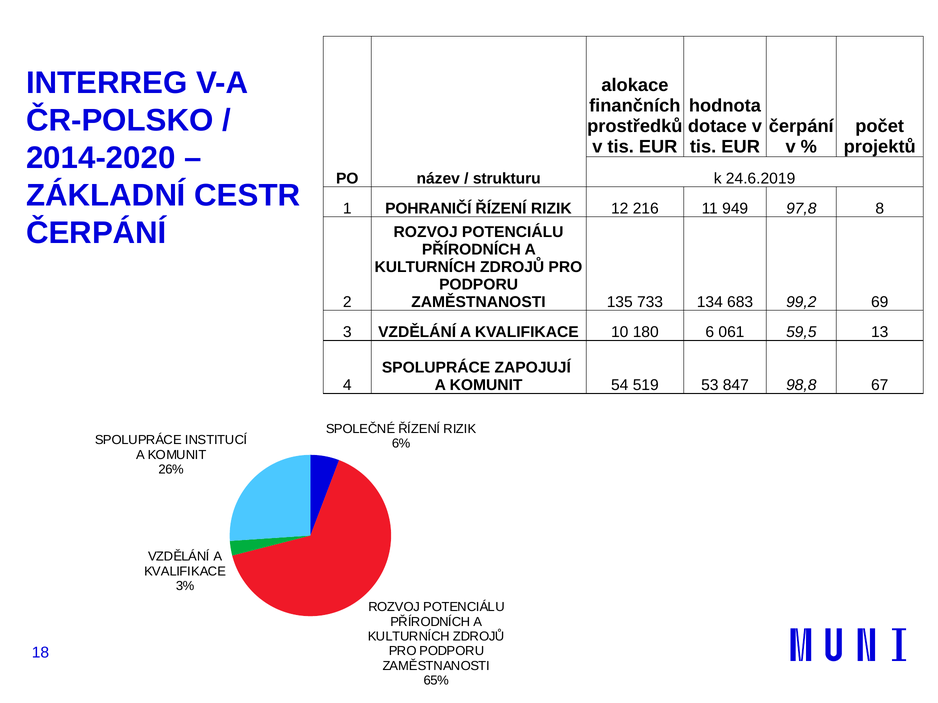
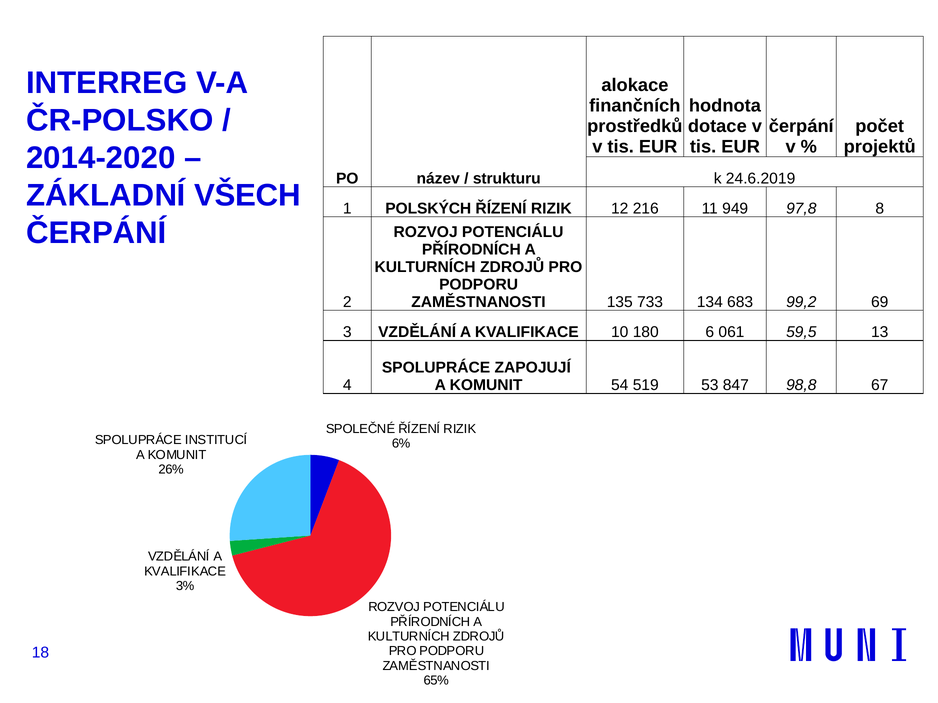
CESTR: CESTR -> VŠECH (247, 196)
POHRANIČÍ: POHRANIČÍ -> POLSKÝCH (428, 209)
